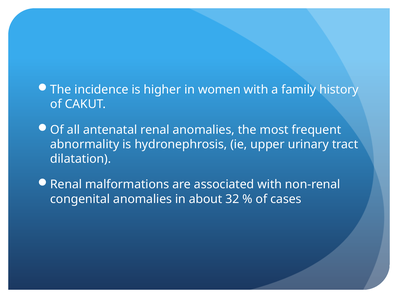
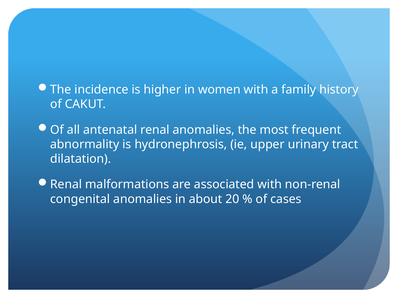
32: 32 -> 20 (232, 199)
